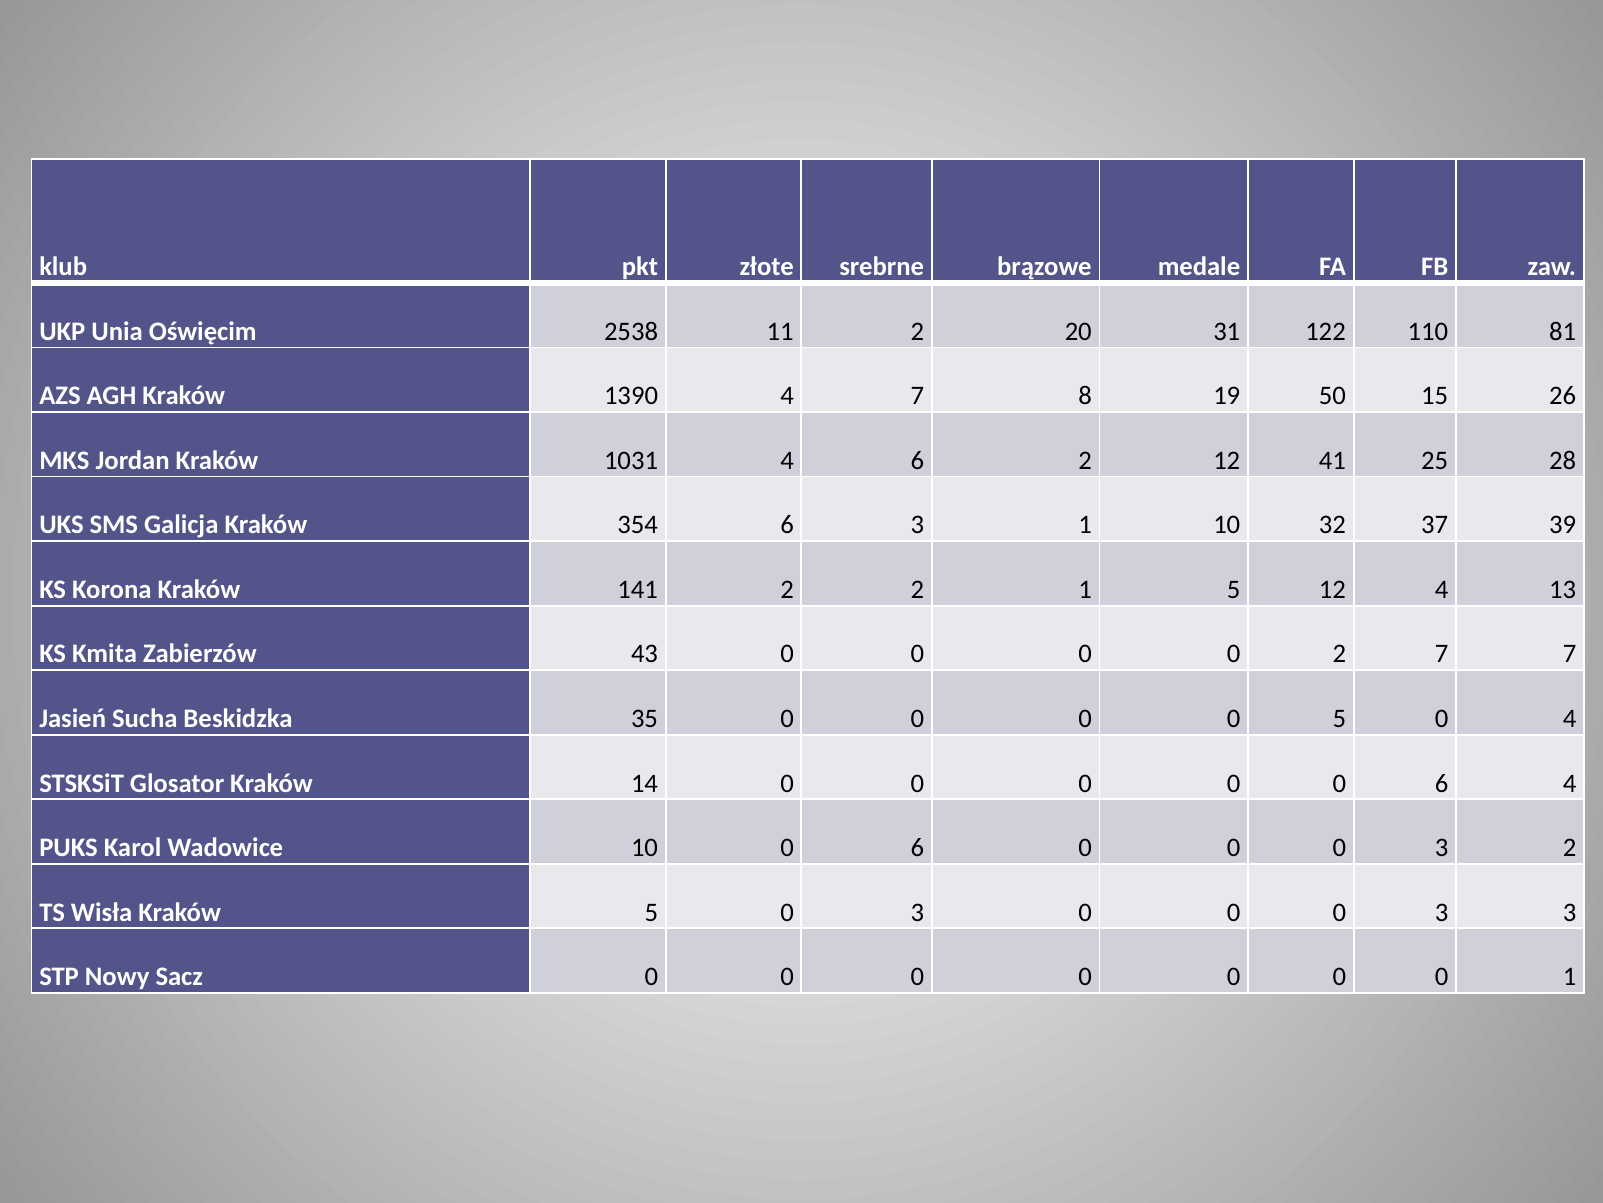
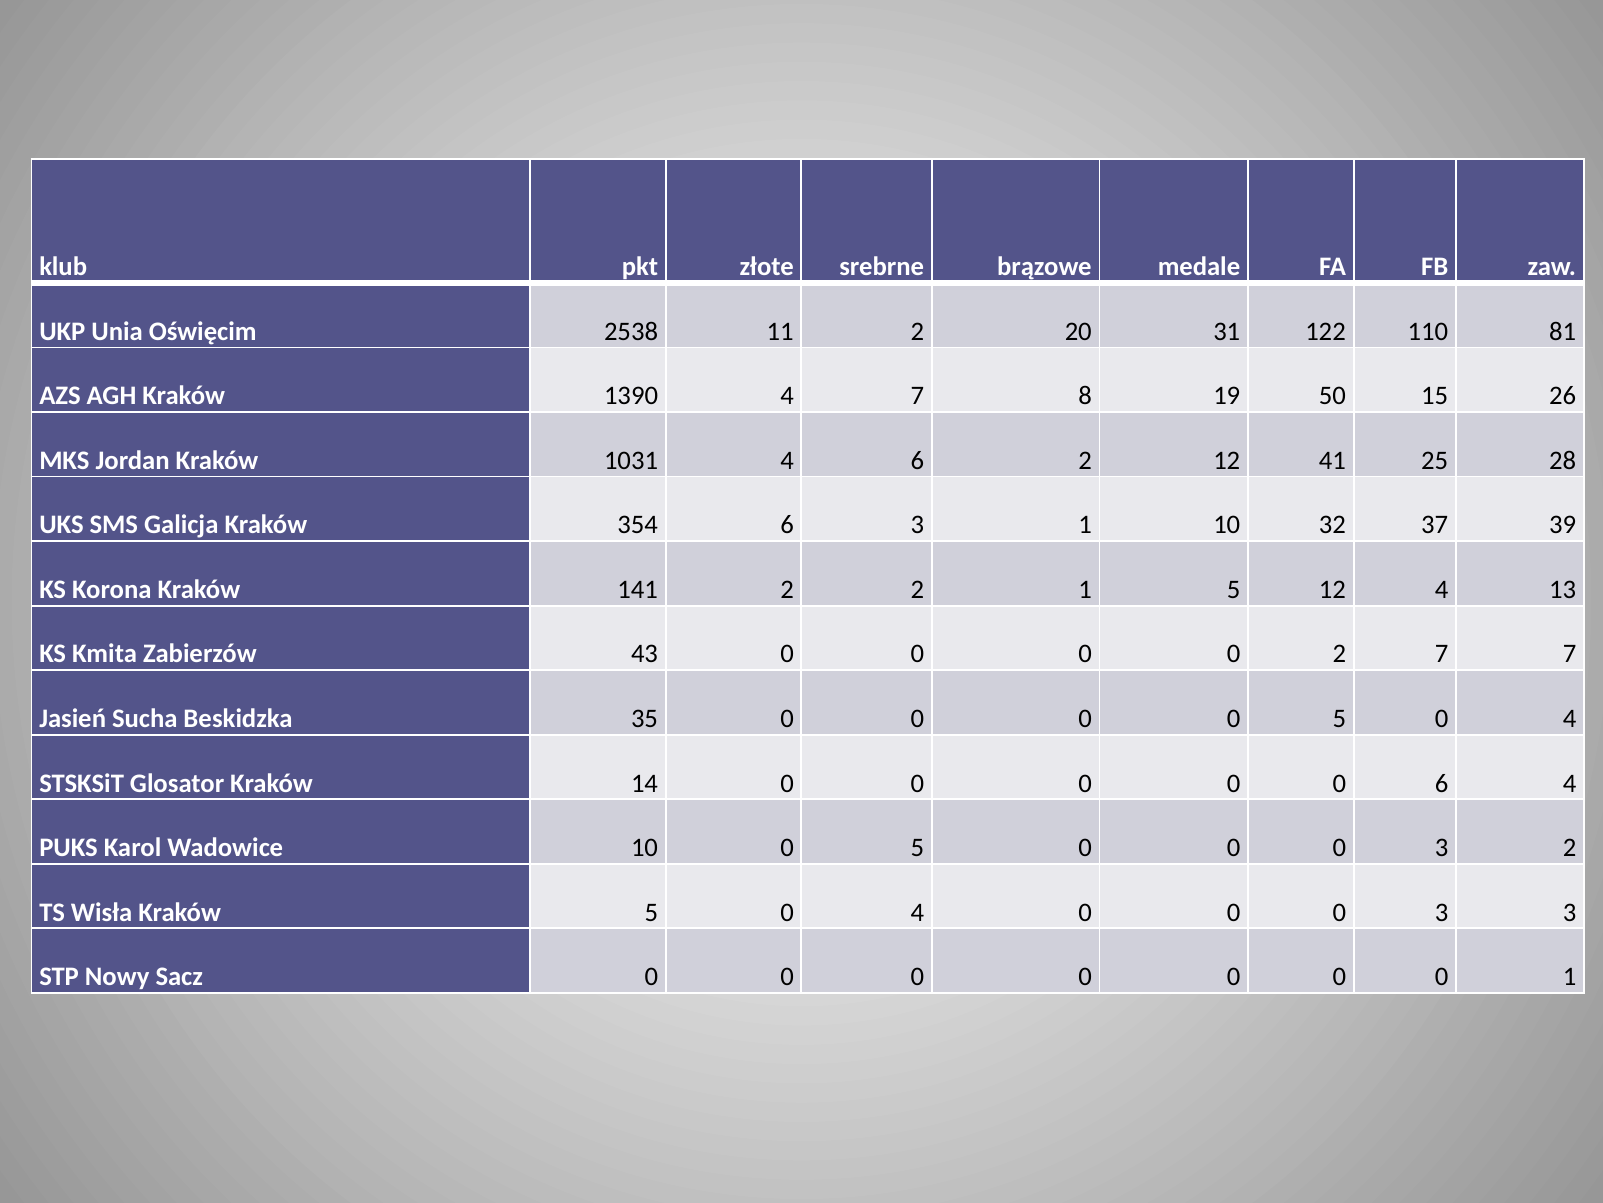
10 0 6: 6 -> 5 (917, 847)
Kraków 5 0 3: 3 -> 4 (917, 912)
